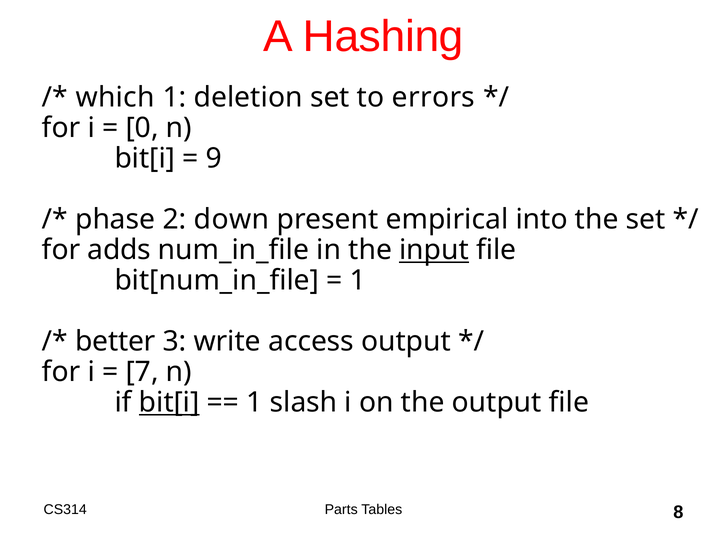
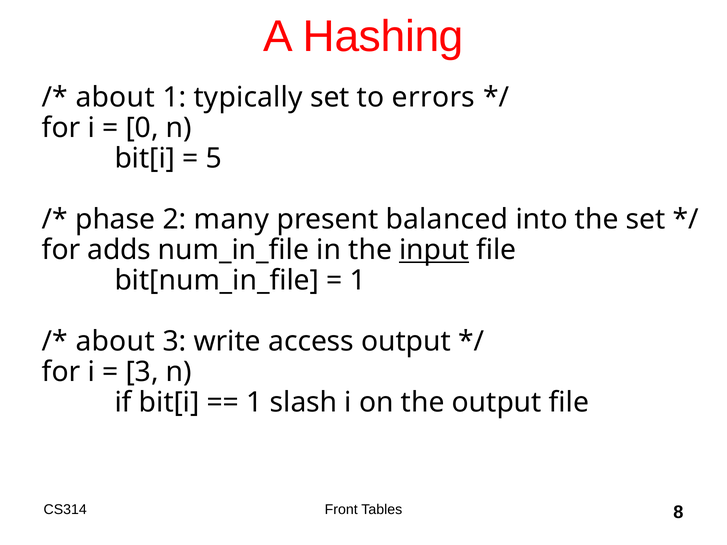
which: which -> about (115, 97)
deletion: deletion -> typically (248, 97)
9: 9 -> 5 (214, 159)
down: down -> many (231, 220)
empirical: empirical -> balanced (447, 220)
better: better -> about (115, 342)
7: 7 -> 3 (142, 372)
bit[i underline: present -> none (169, 403)
Parts: Parts -> Front (341, 510)
